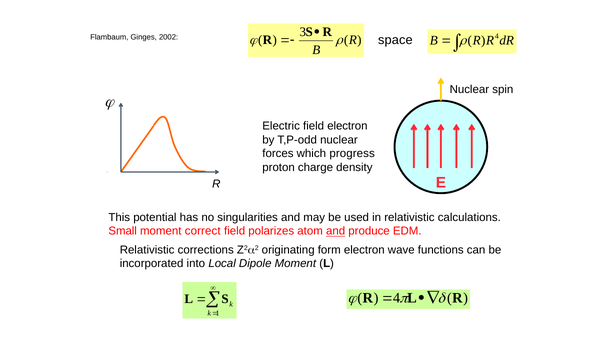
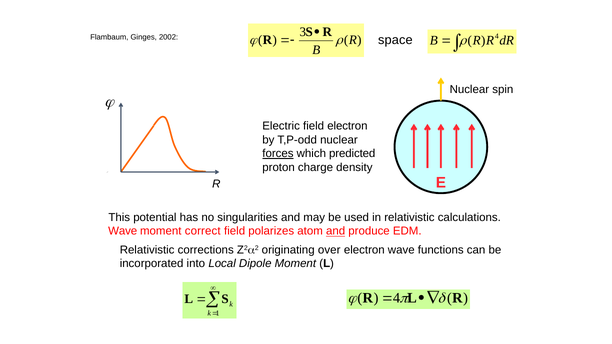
forces underline: none -> present (278, 154)
progress: progress -> predicted (352, 154)
Small: Small -> Wave (123, 231)
form: form -> over (329, 250)
